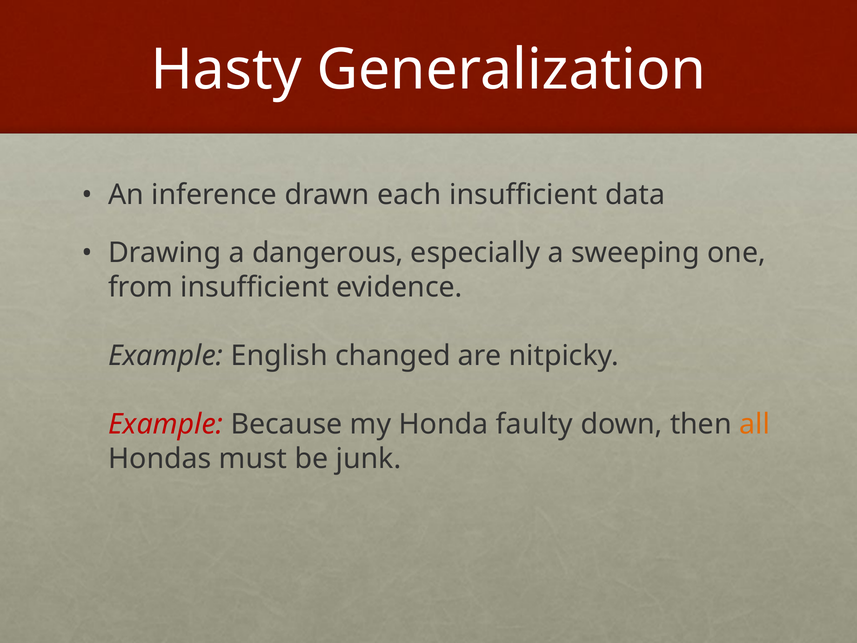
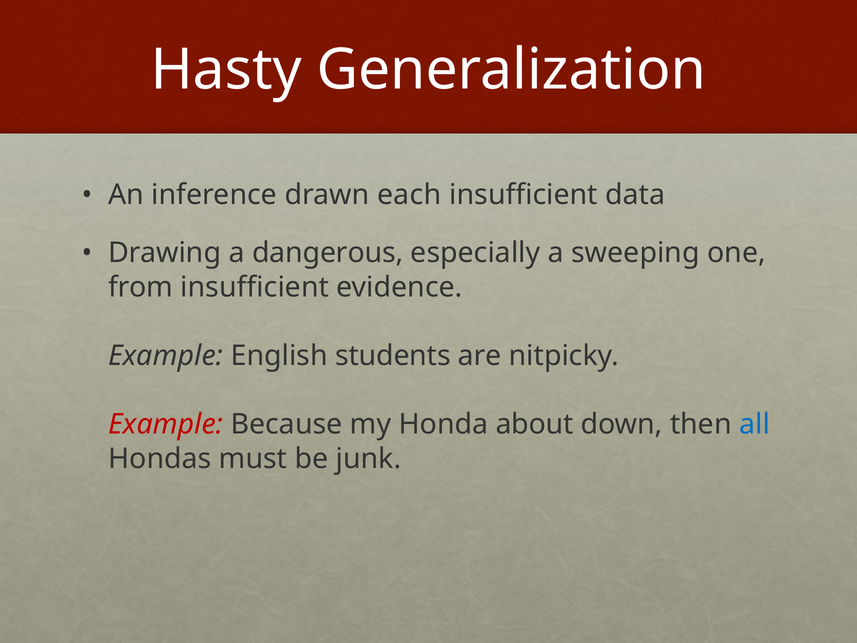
changed: changed -> students (393, 356)
faulty: faulty -> about (535, 424)
all colour: orange -> blue (755, 424)
